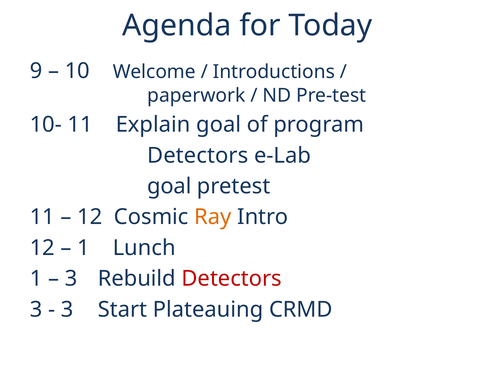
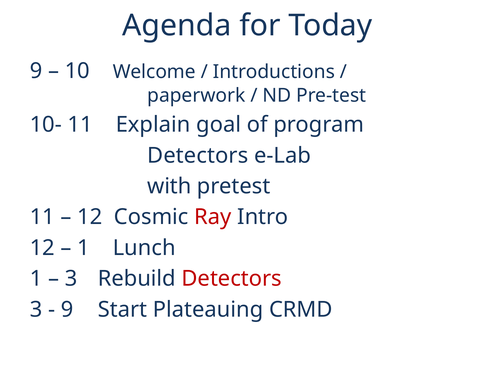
goal: goal -> with (169, 186)
Ray colour: orange -> red (213, 217)
3: 3 -> 9 (67, 310)
